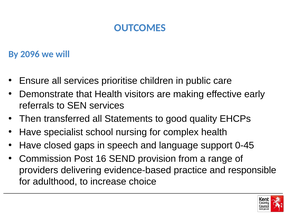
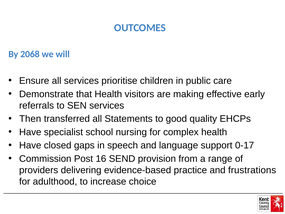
2096: 2096 -> 2068 (30, 54)
0-45: 0-45 -> 0-17 (245, 145)
responsible: responsible -> frustrations (252, 170)
